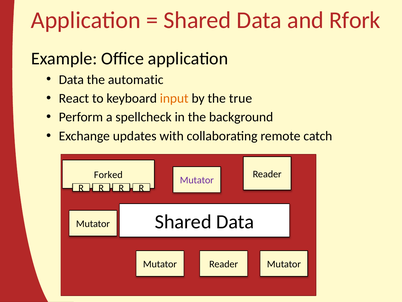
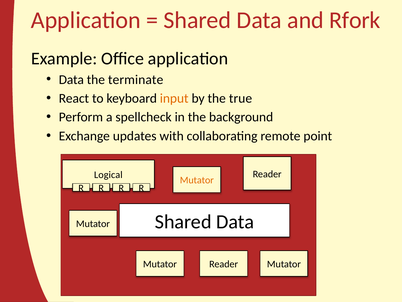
automatic: automatic -> terminate (136, 80)
catch: catch -> point (318, 136)
Forked: Forked -> Logical (108, 175)
Mutator colour: purple -> orange (197, 180)
